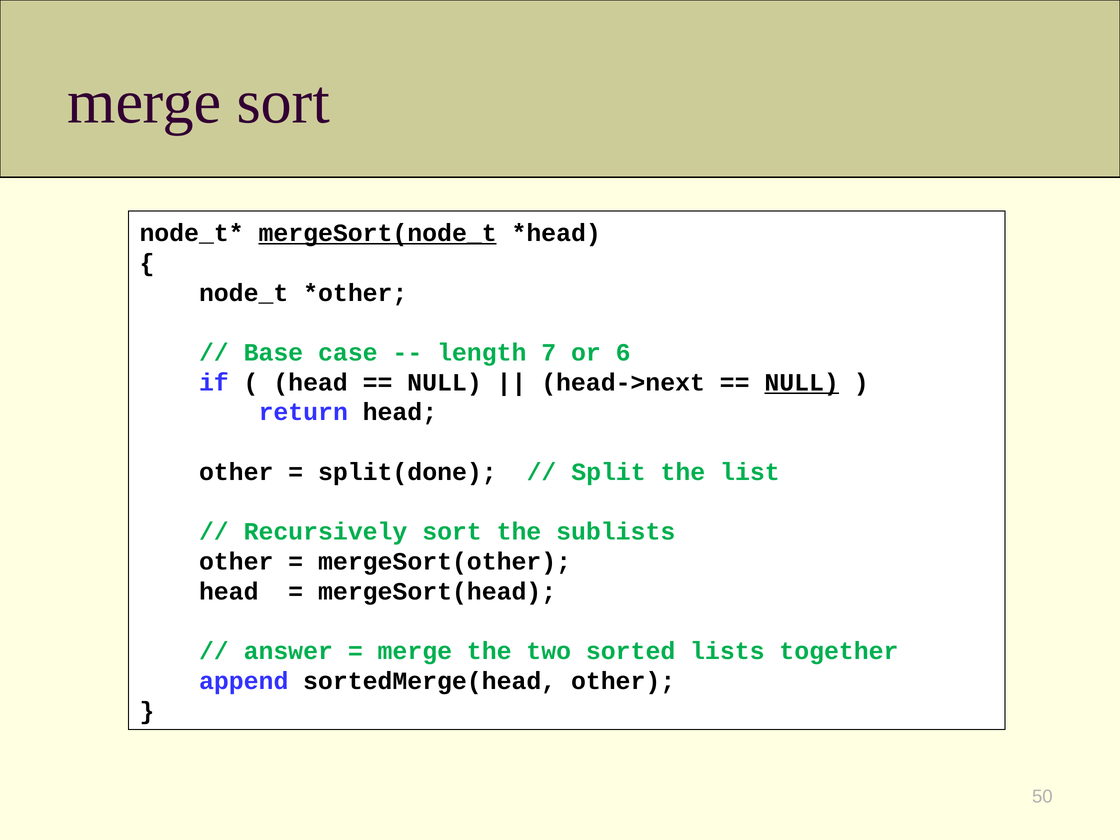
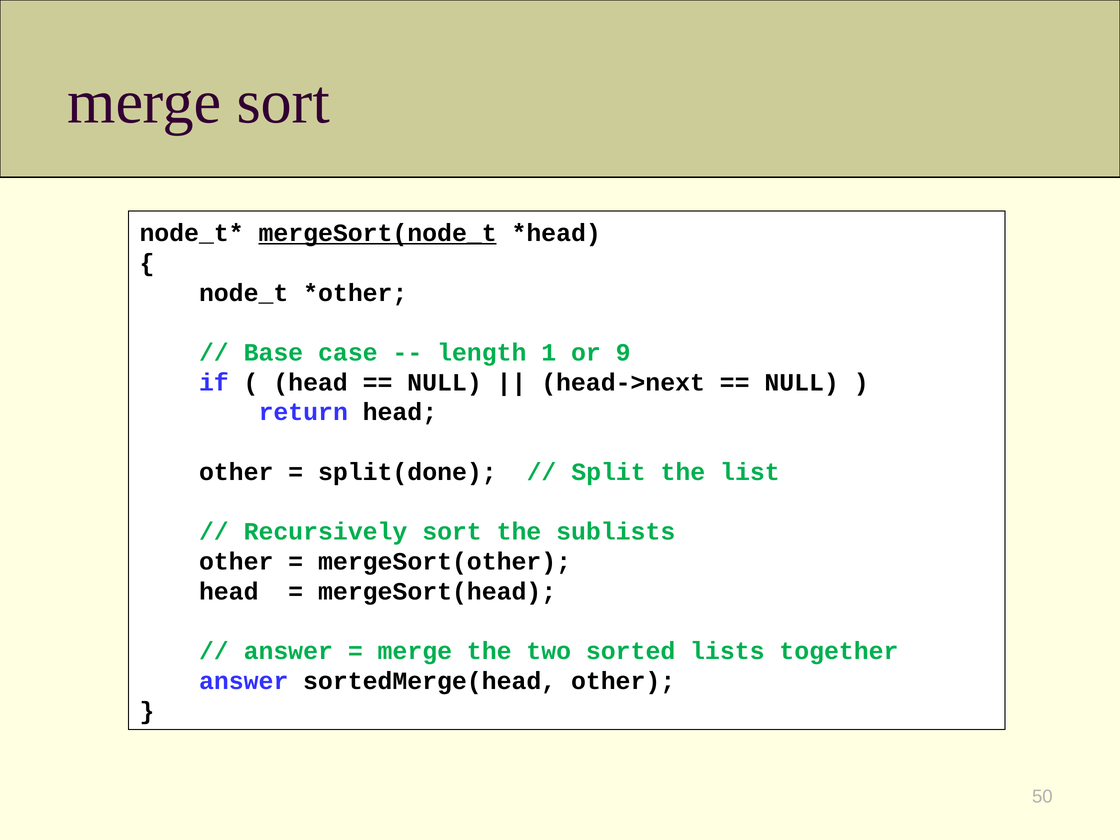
7: 7 -> 1 (549, 353)
6: 6 -> 9 (623, 353)
NULL underline: present -> none (802, 382)
append: append -> answer (244, 681)
